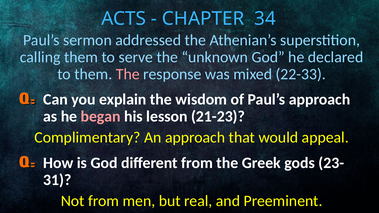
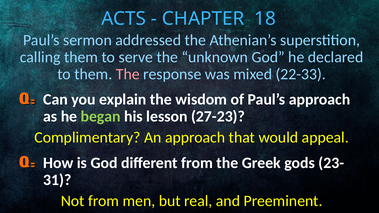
34: 34 -> 18 (265, 19)
began colour: pink -> light green (101, 117)
21-23: 21-23 -> 27-23 (218, 117)
